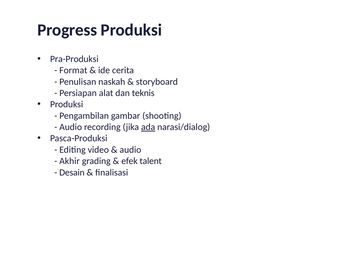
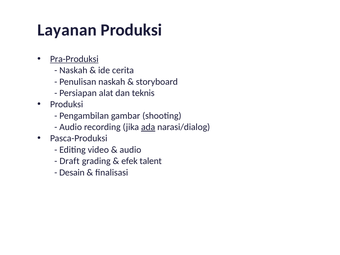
Progress: Progress -> Layanan (67, 30)
Pra-Produksi underline: none -> present (74, 59)
Format: Format -> Naskah (73, 70)
Akhir: Akhir -> Draft (70, 161)
